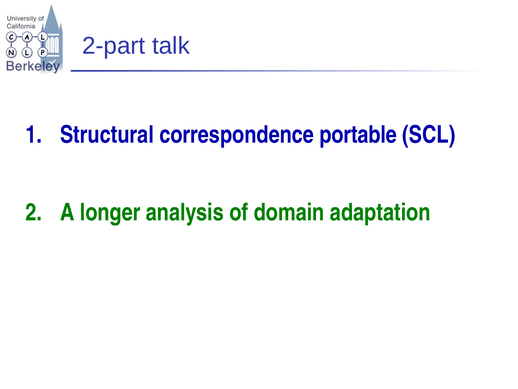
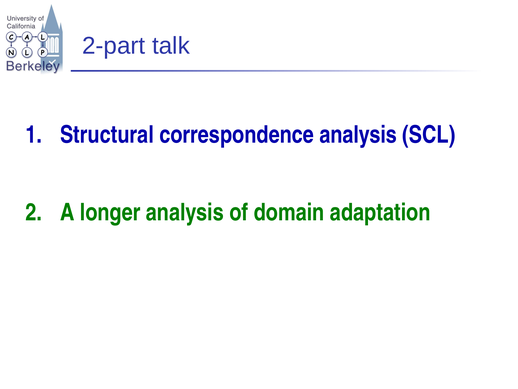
correspondence portable: portable -> analysis (358, 135)
